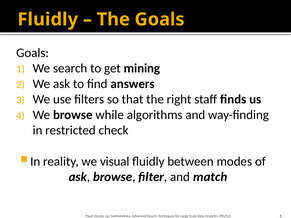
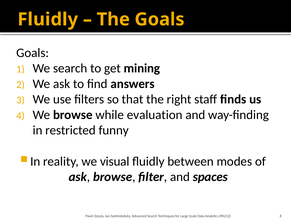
algorithms: algorithms -> evaluation (155, 115)
check: check -> funny (114, 130)
match: match -> spaces (210, 177)
